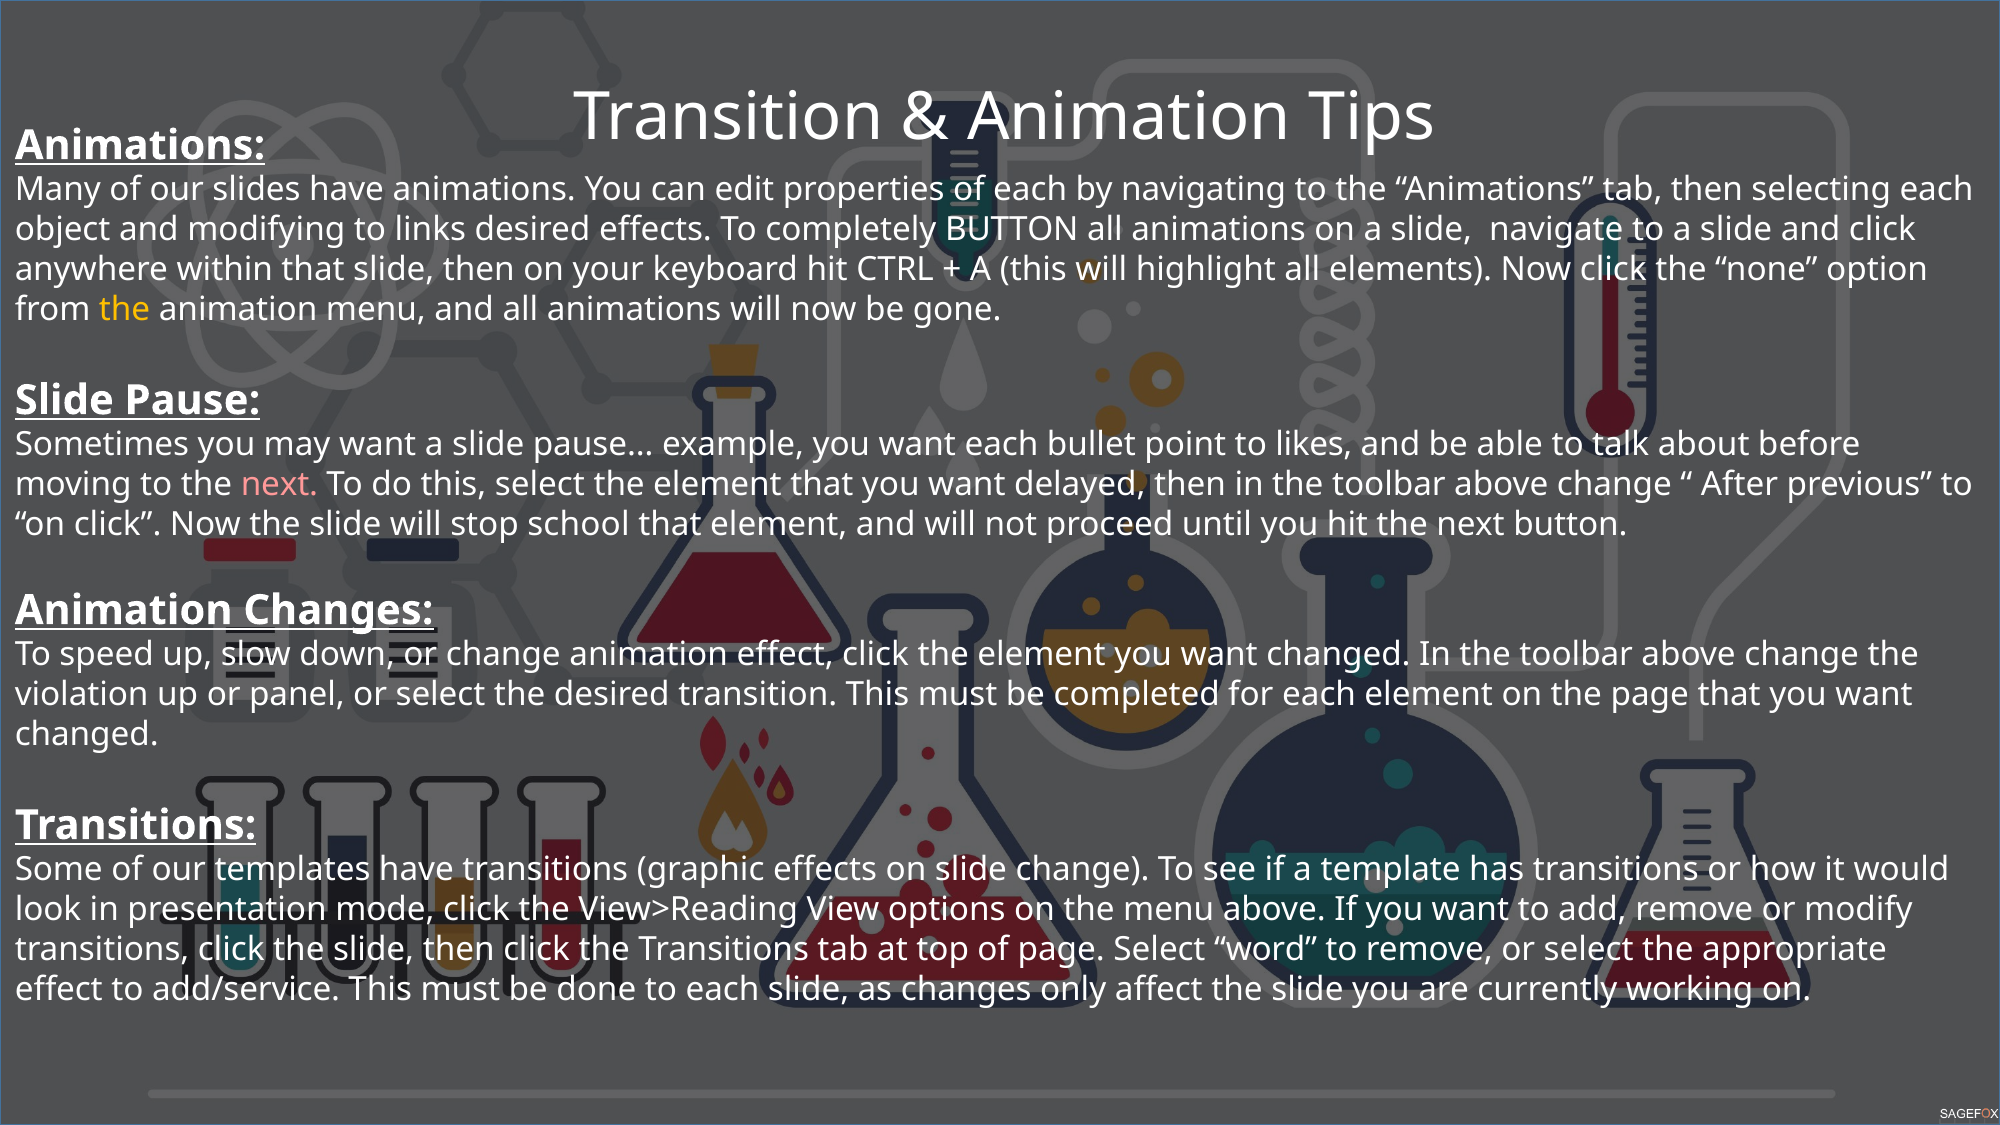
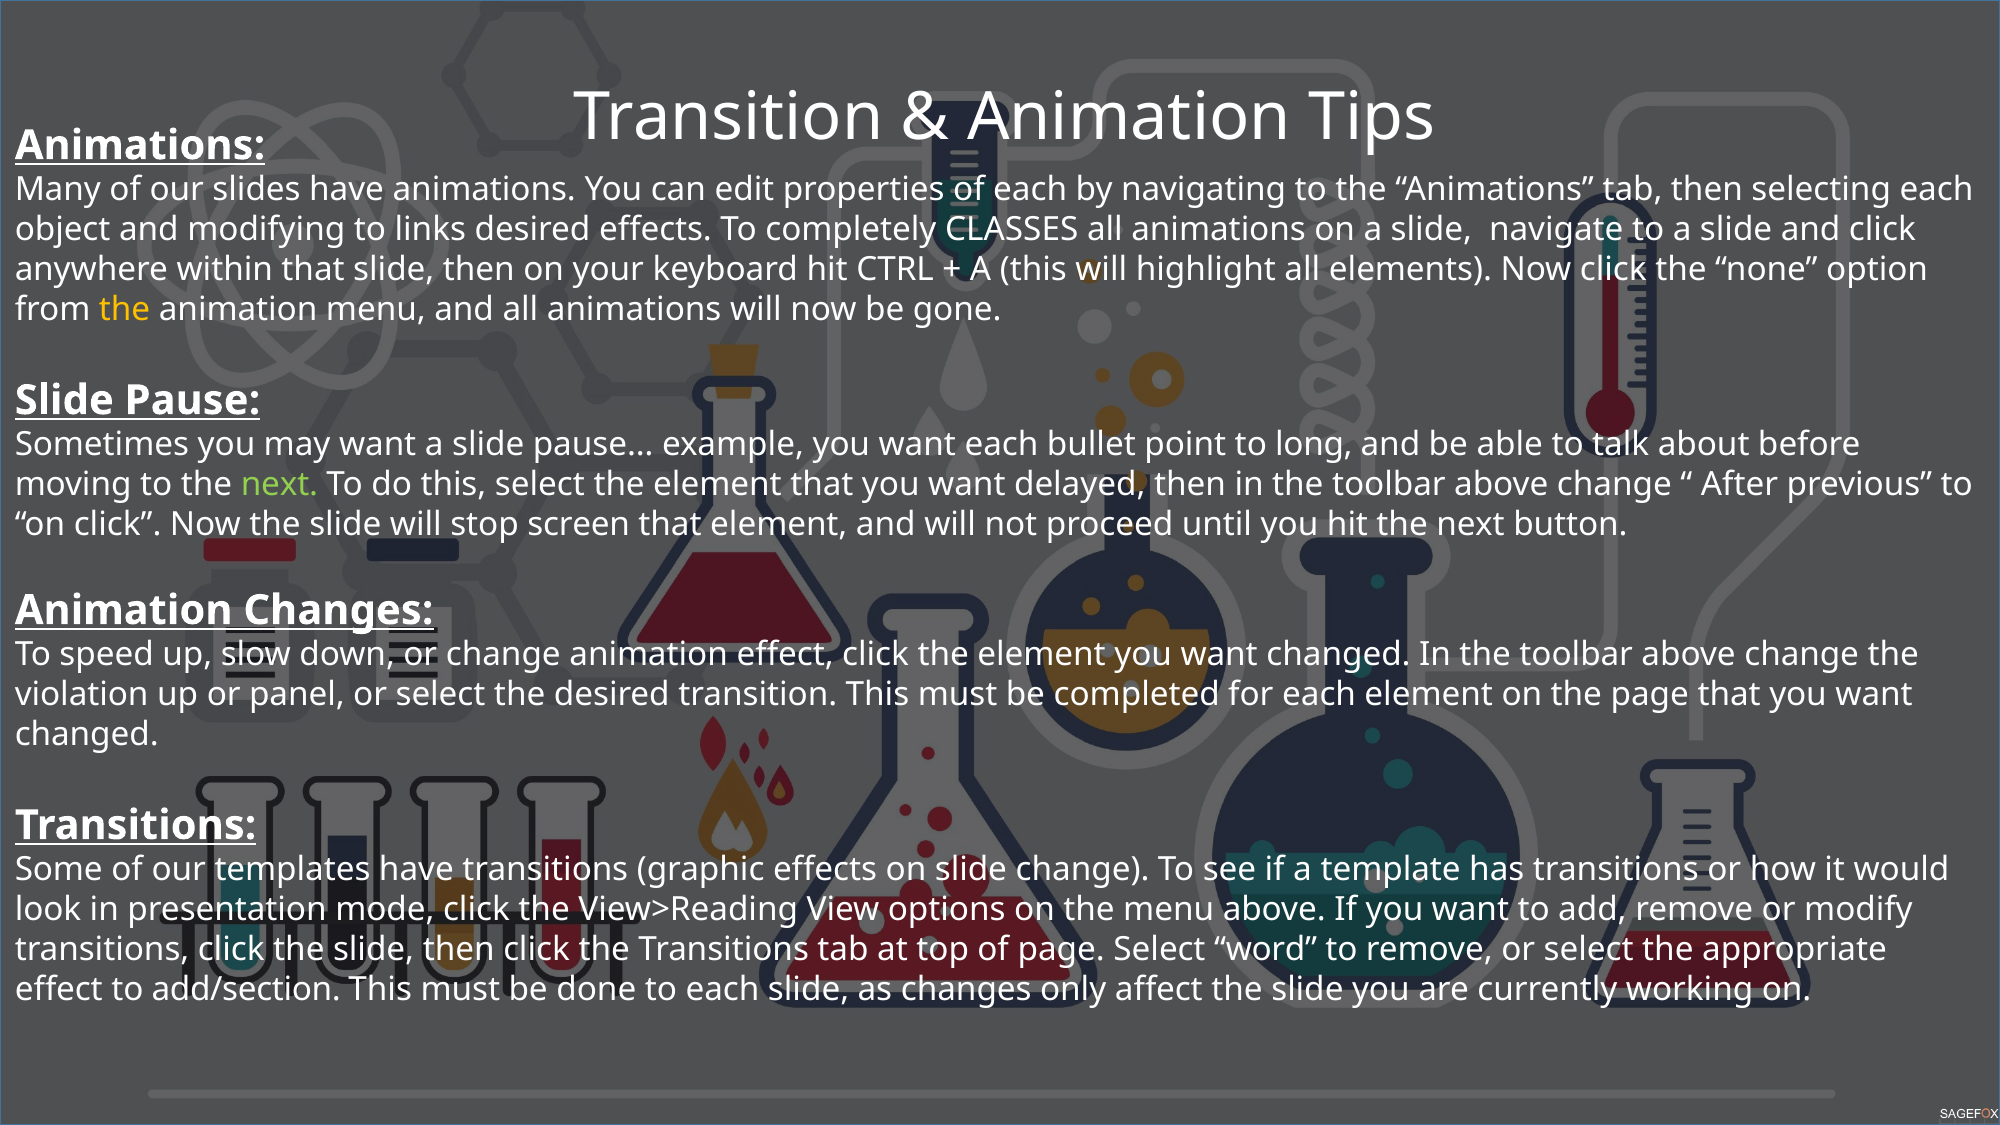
completely BUTTON: BUTTON -> CLASSES (1012, 230)
likes: likes -> long (1314, 445)
next colour: pink -> light green (279, 485)
school: school -> screen (579, 525)
add/service: add/service -> add/section (246, 990)
